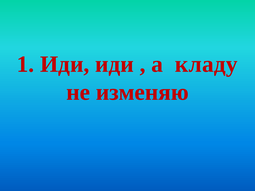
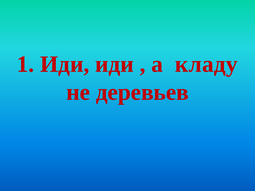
изменяю: изменяю -> деревьев (142, 92)
